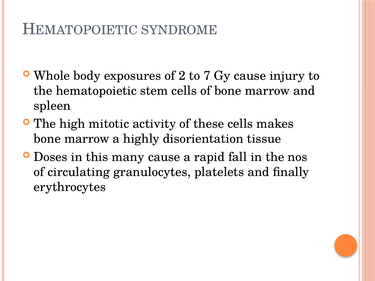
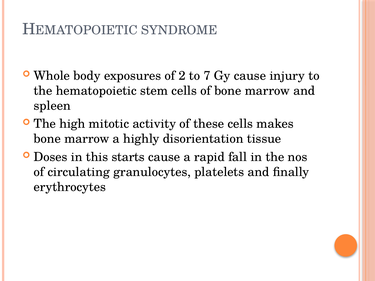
many: many -> starts (128, 157)
